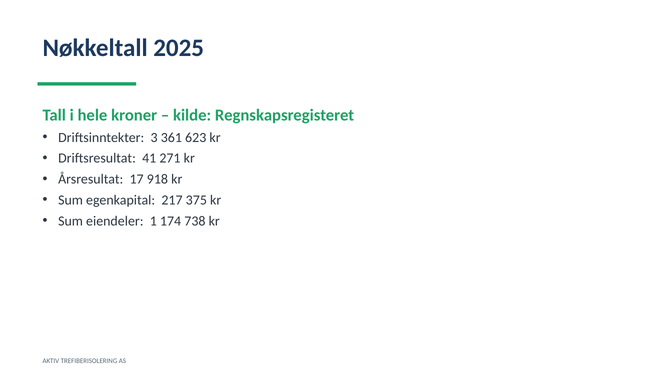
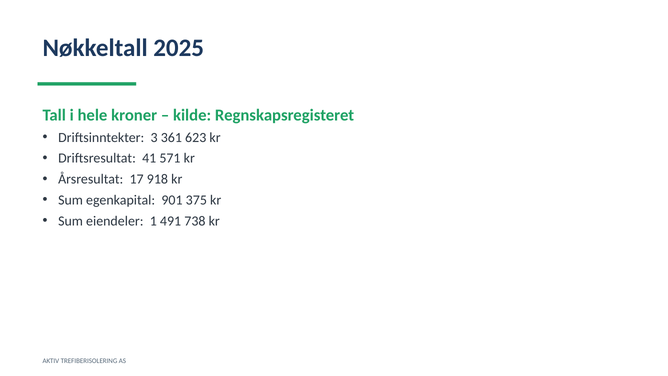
271: 271 -> 571 (170, 158)
217: 217 -> 901 (172, 200)
174: 174 -> 491 (171, 221)
